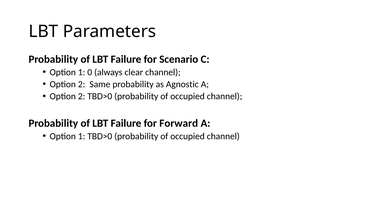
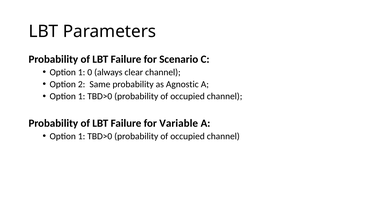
2: 2 -> 1 (82, 96)
Forward: Forward -> Variable (179, 123)
